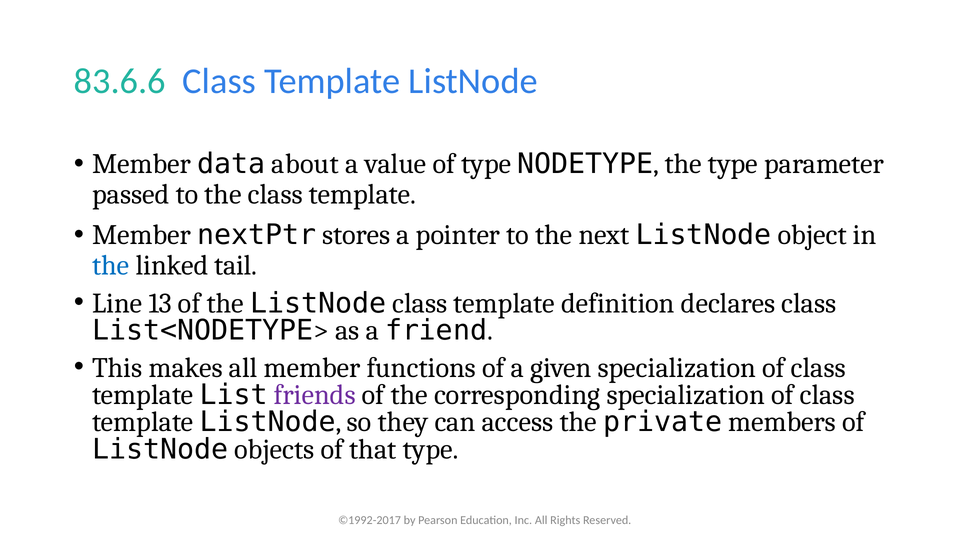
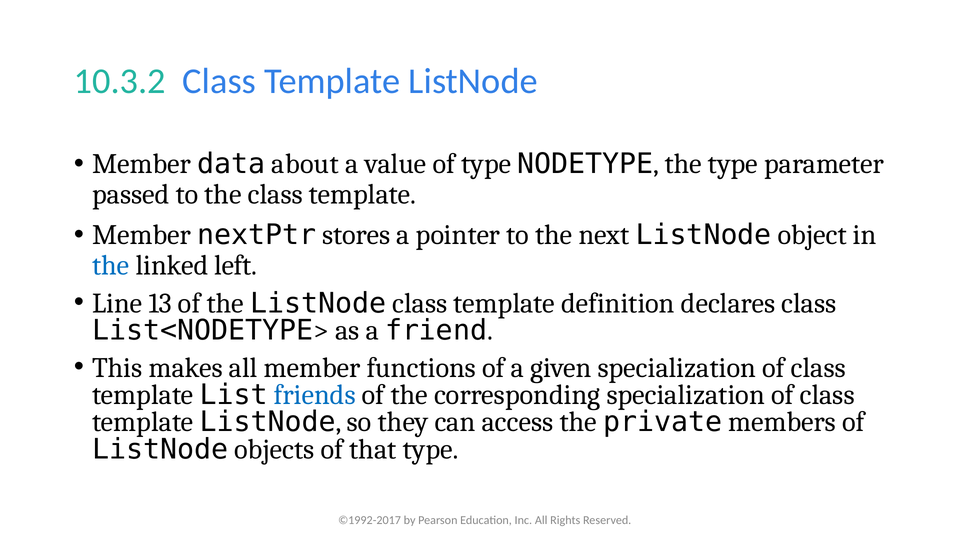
83.6.6: 83.6.6 -> 10.3.2 (120, 82)
tail: tail -> left (236, 266)
friends colour: purple -> blue (315, 395)
